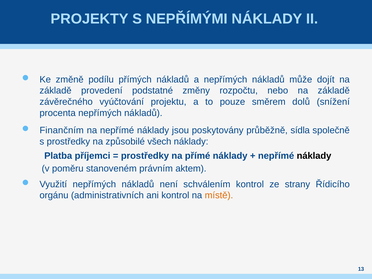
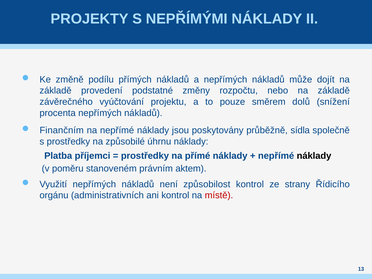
všech: všech -> úhrnu (159, 141)
schválením: schválením -> způsobilost (207, 184)
místě colour: orange -> red (219, 195)
